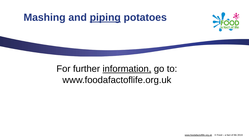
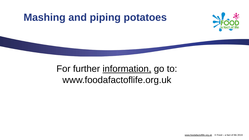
piping underline: present -> none (105, 18)
